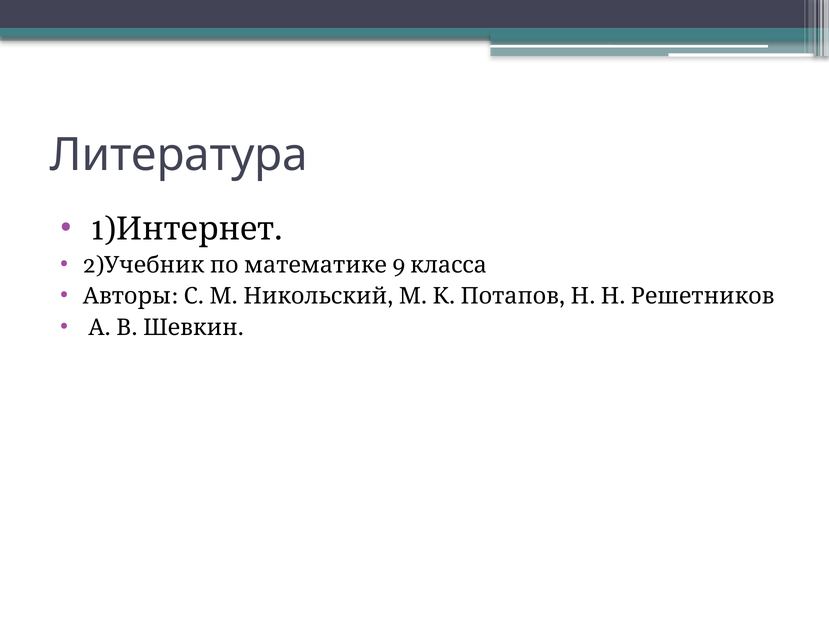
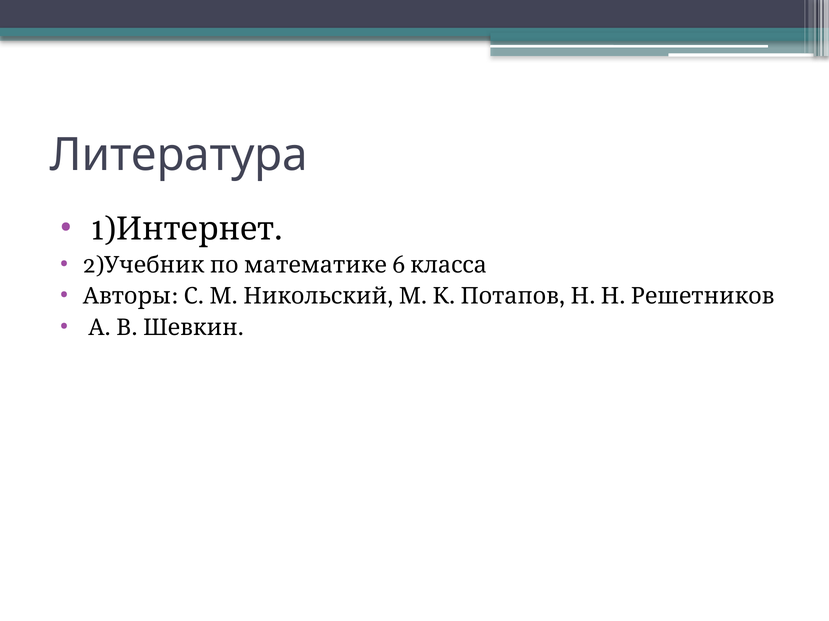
9: 9 -> 6 (399, 266)
